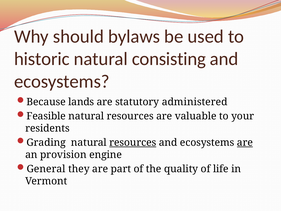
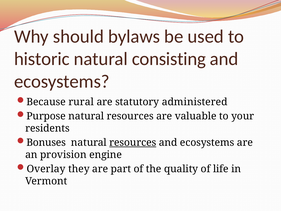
lands: lands -> rural (81, 102)
Feasible: Feasible -> Purpose (46, 116)
Grading: Grading -> Bonuses (46, 142)
are underline: present -> none (245, 142)
General: General -> Overlay (46, 169)
